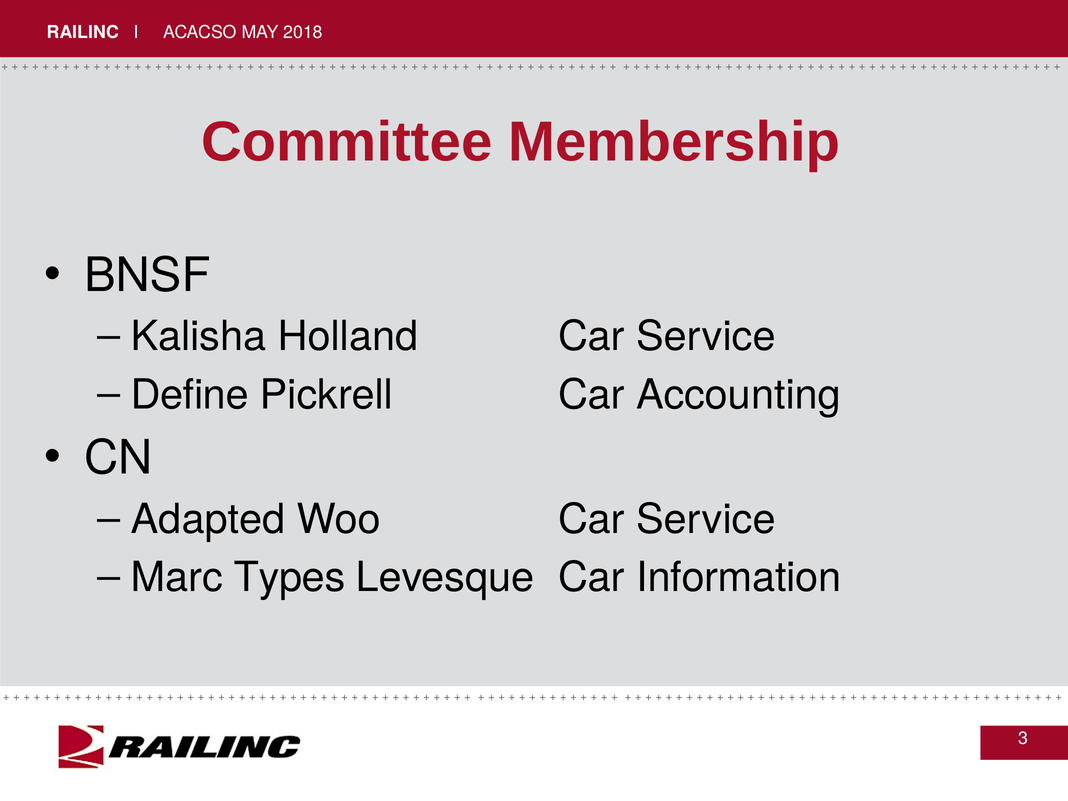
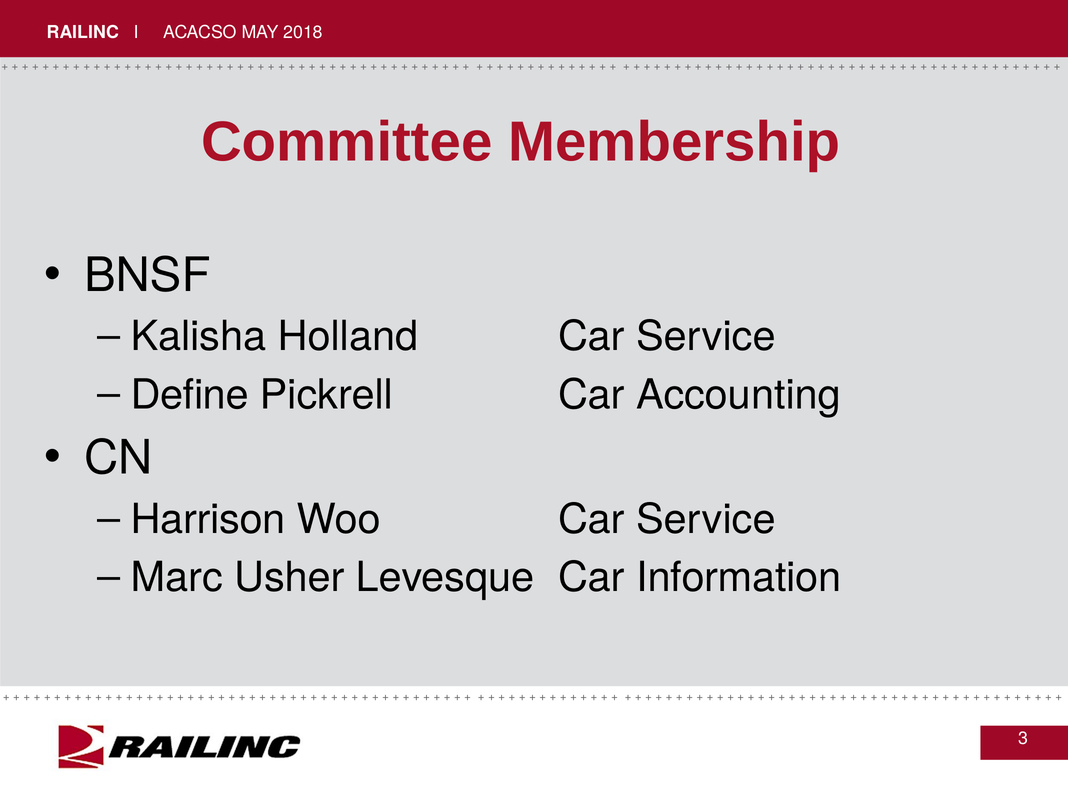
Adapted: Adapted -> Harrison (208, 520)
Types: Types -> Usher (289, 578)
